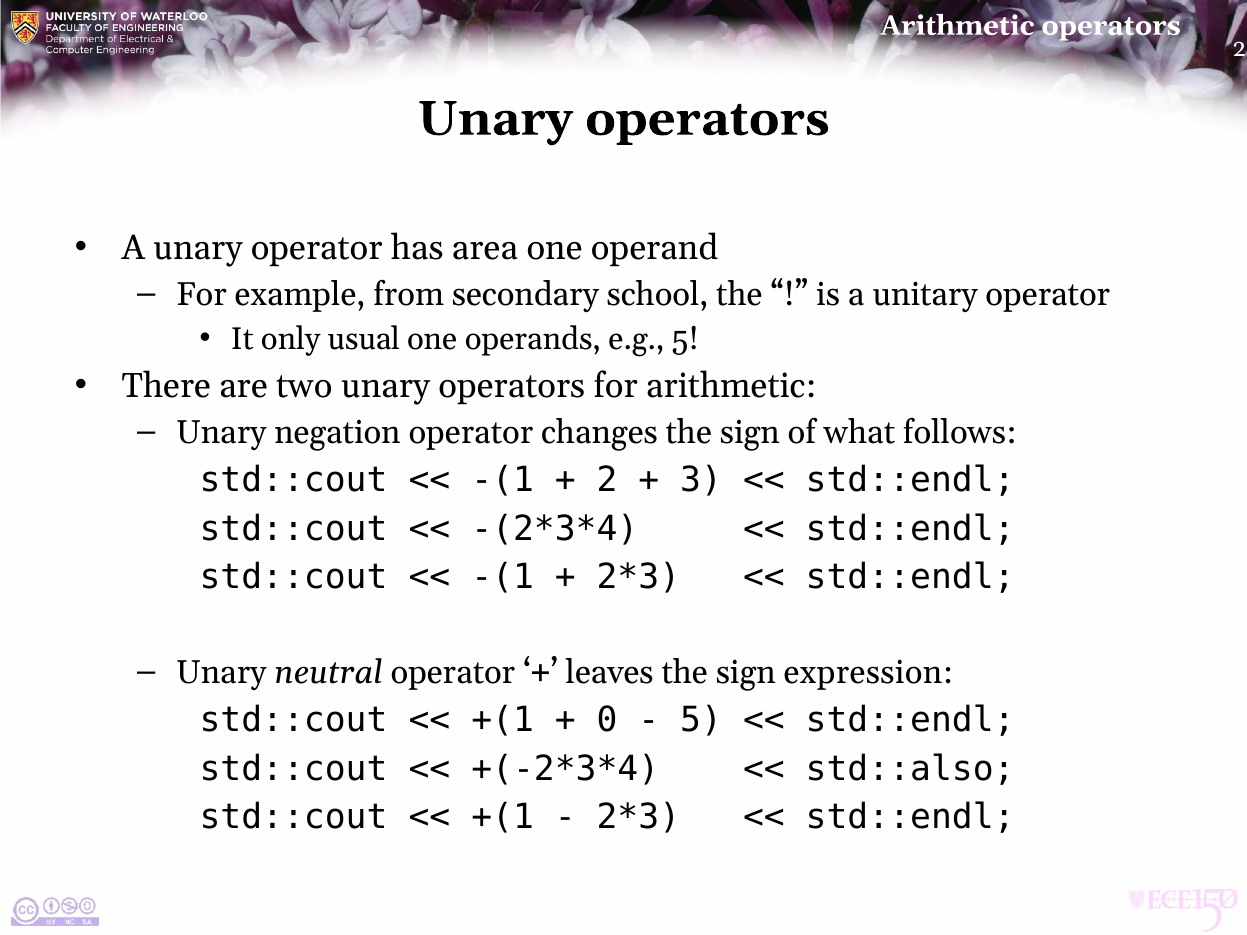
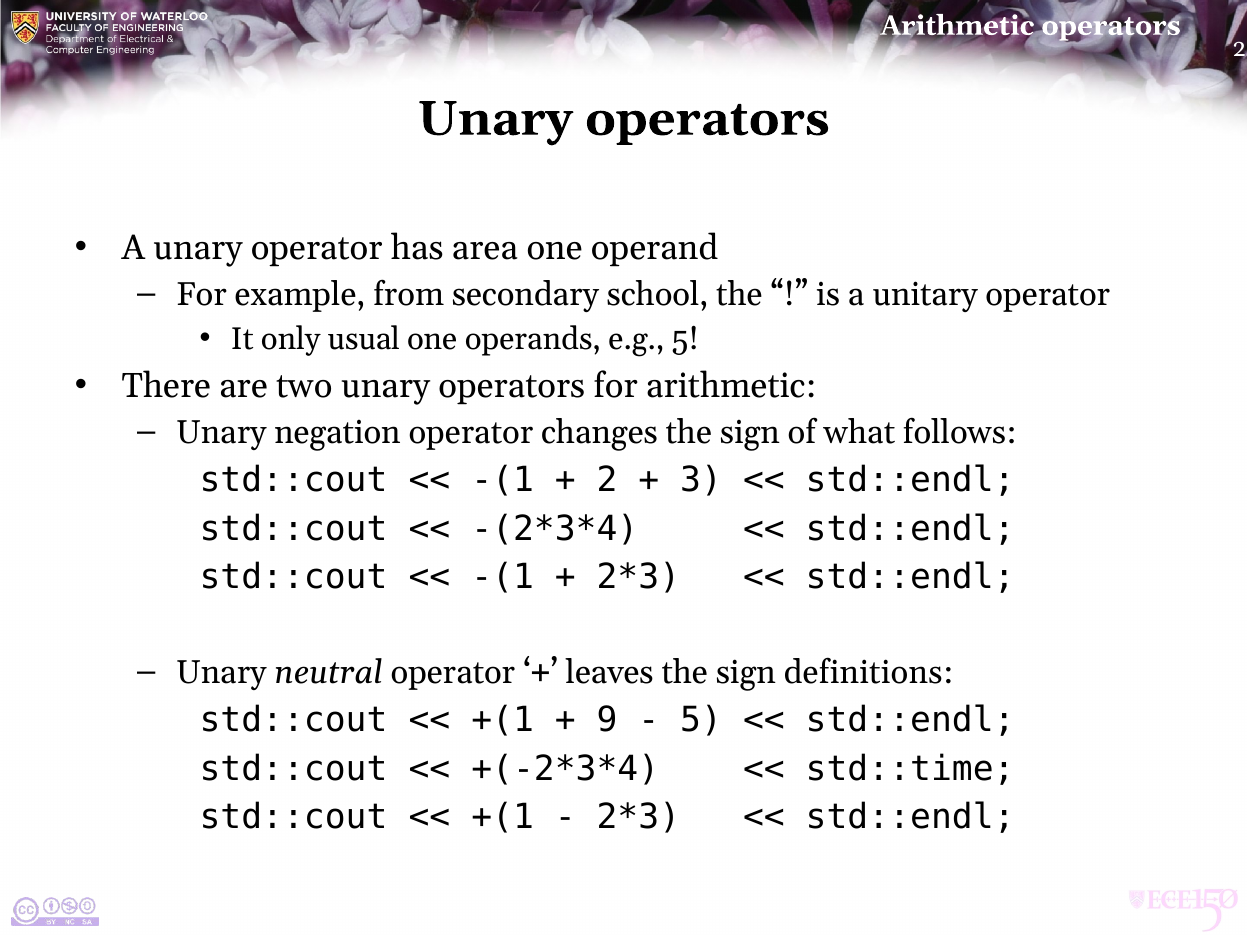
expression: expression -> definitions (868, 673)
0: 0 -> 9 (607, 721)
std::also: std::also -> std::time (910, 769)
